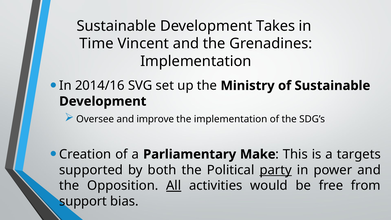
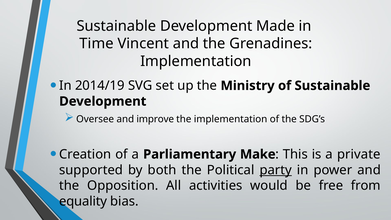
Takes: Takes -> Made (276, 26)
2014/16: 2014/16 -> 2014/19 (100, 86)
targets: targets -> private (359, 154)
All underline: present -> none (174, 186)
support: support -> equality (83, 201)
